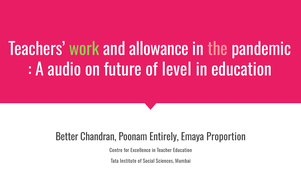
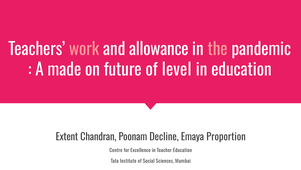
work colour: light green -> pink (84, 49)
audio: audio -> made (64, 70)
Better: Better -> Extent (67, 136)
Entirely: Entirely -> Decline (164, 136)
